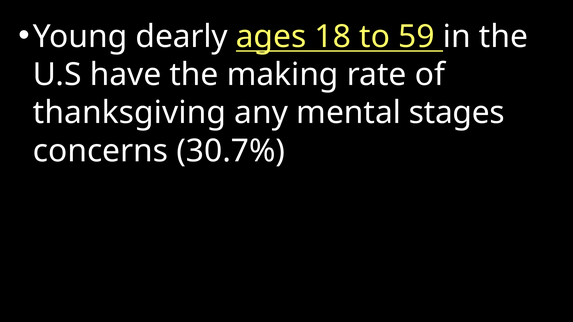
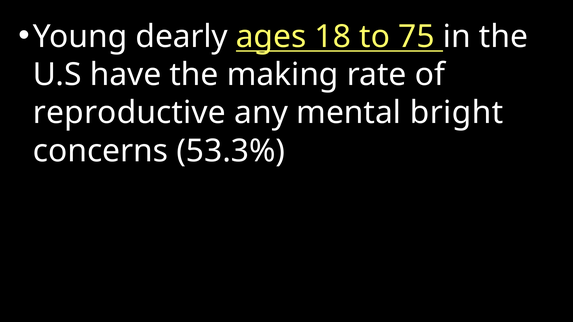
59: 59 -> 75 (416, 37)
thanksgiving: thanksgiving -> reproductive (129, 113)
stages: stages -> bright (457, 113)
30.7%: 30.7% -> 53.3% (231, 151)
